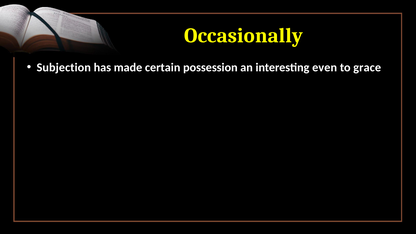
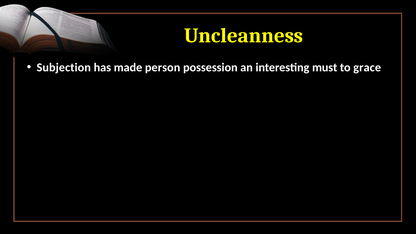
Occasionally: Occasionally -> Uncleanness (244, 36)
certain: certain -> person (163, 68)
even: even -> must (325, 68)
